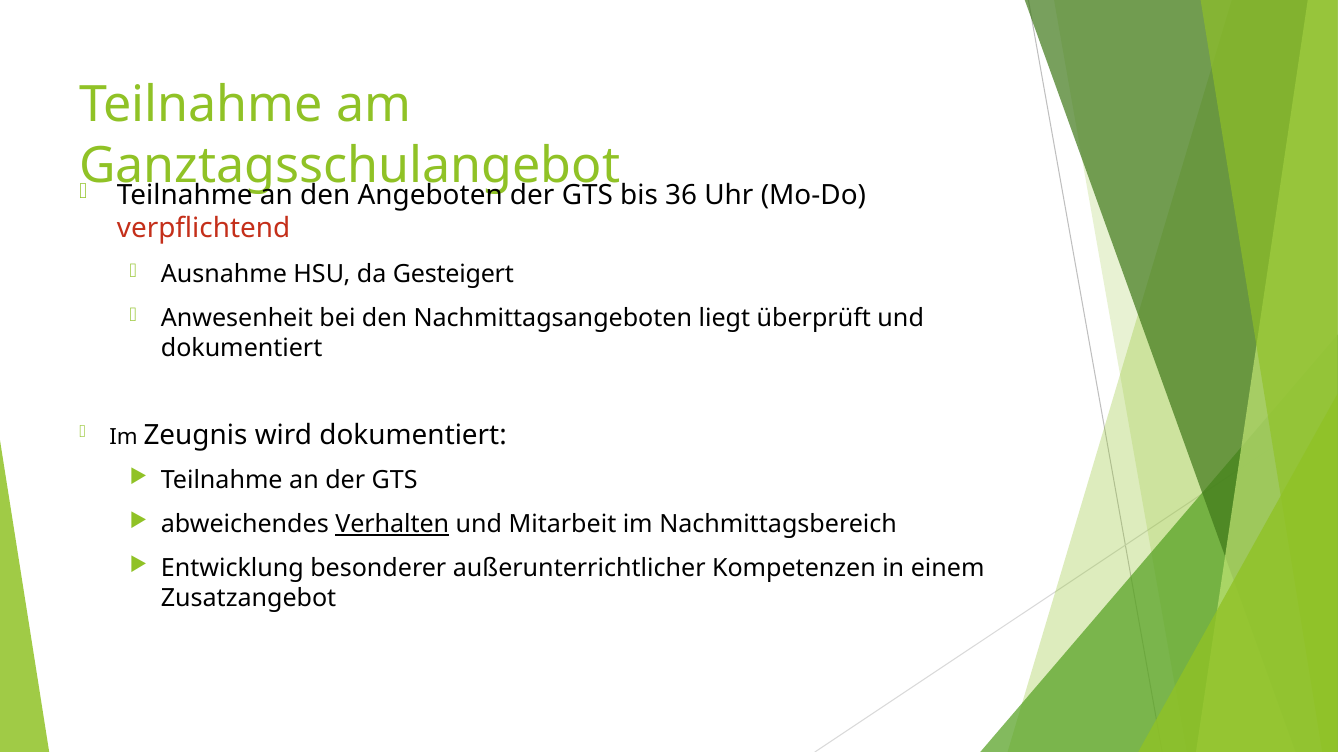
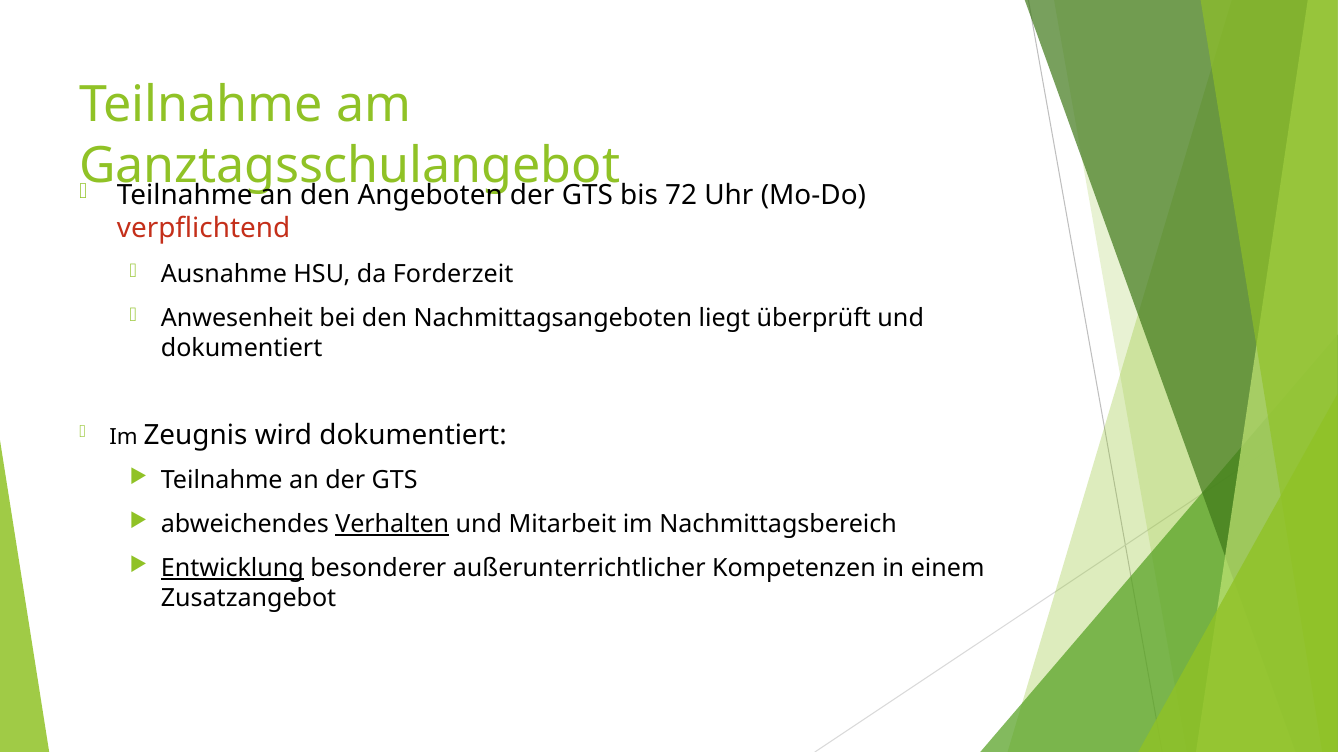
36: 36 -> 72 (681, 195)
Gesteigert: Gesteigert -> Forderzeit (453, 274)
Entwicklung underline: none -> present (232, 569)
